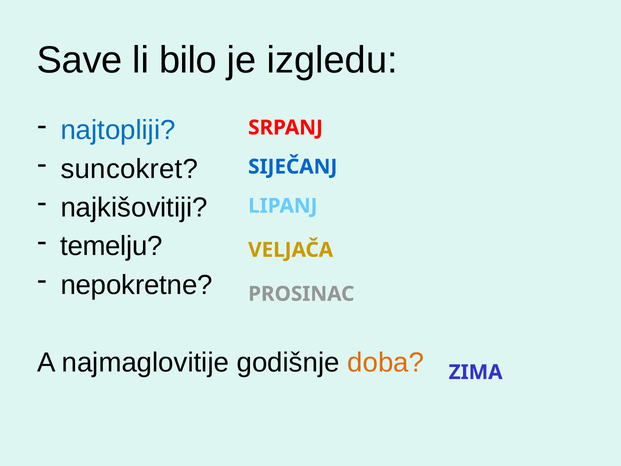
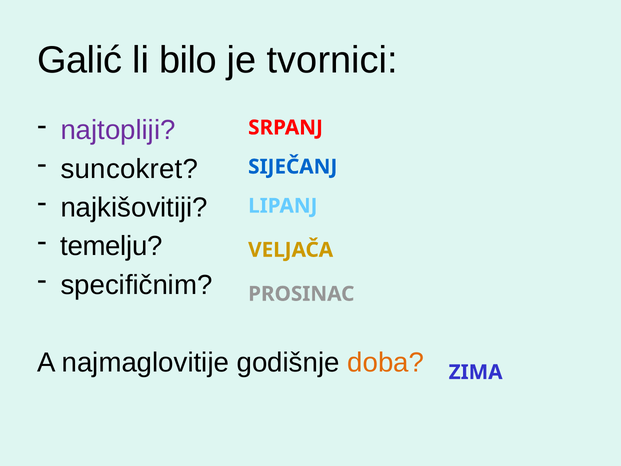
Save: Save -> Galić (80, 60)
izgledu: izgledu -> tvornici (332, 60)
najtopliji colour: blue -> purple (118, 130)
nepokretne: nepokretne -> specifičnim (137, 285)
